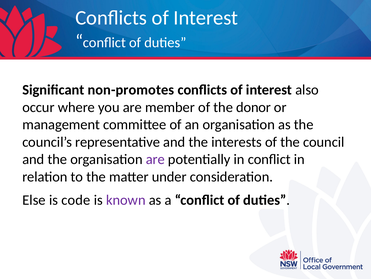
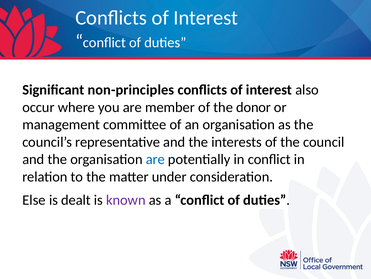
non-promotes: non-promotes -> non-principles (131, 90)
are colour: purple -> blue (155, 159)
code: code -> dealt (76, 200)
